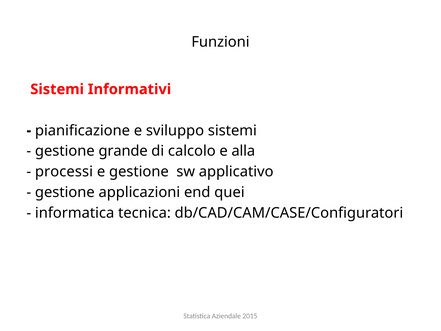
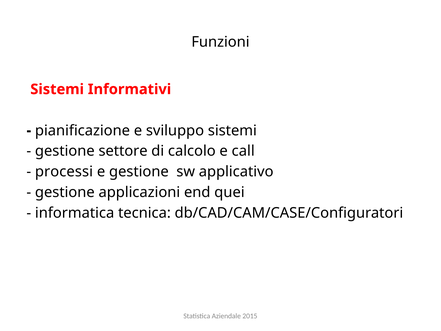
grande: grande -> settore (123, 151)
alla: alla -> call (243, 151)
